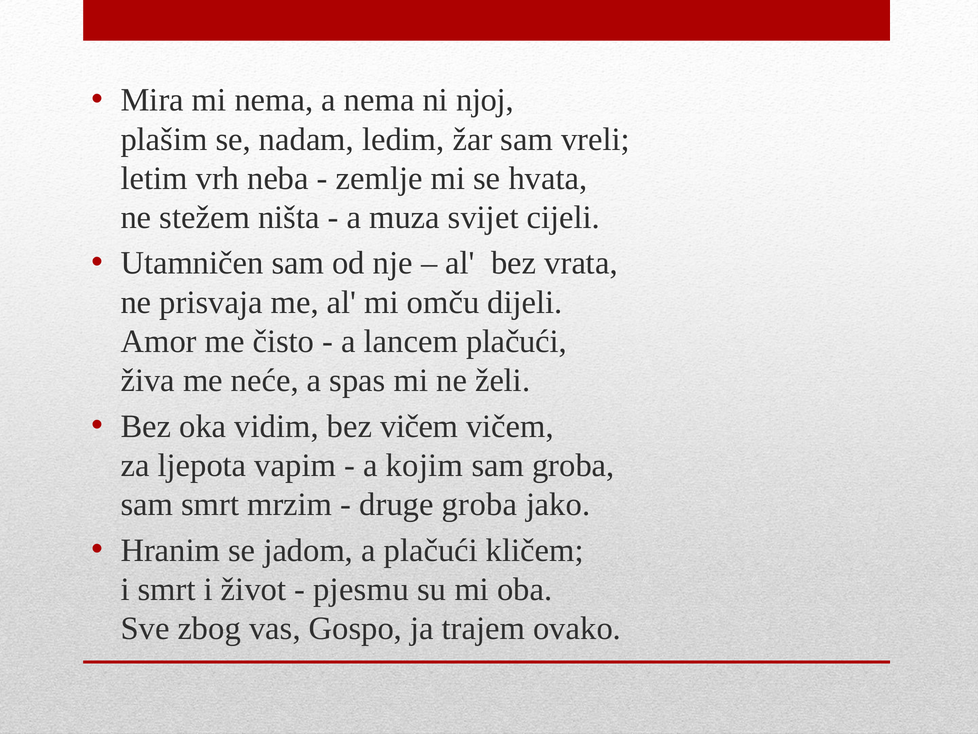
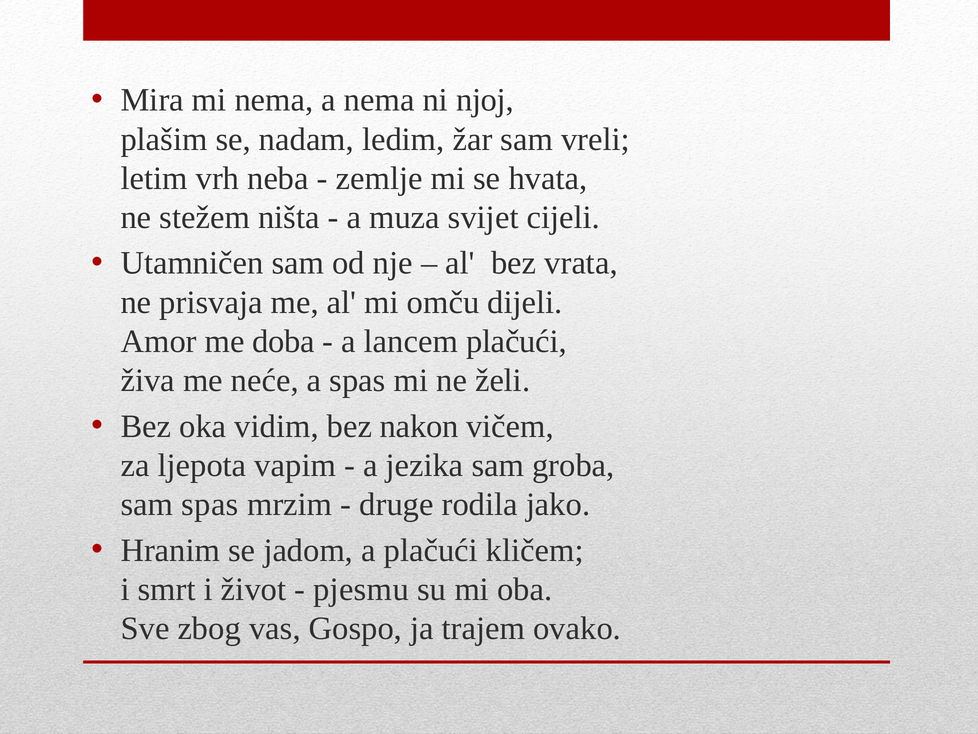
čisto: čisto -> doba (284, 341)
bez vičem: vičem -> nakon (419, 426)
kojim: kojim -> jezika (425, 465)
sam smrt: smrt -> spas (210, 504)
druge groba: groba -> rodila (480, 504)
